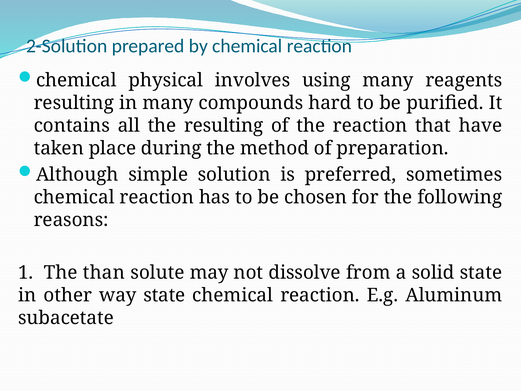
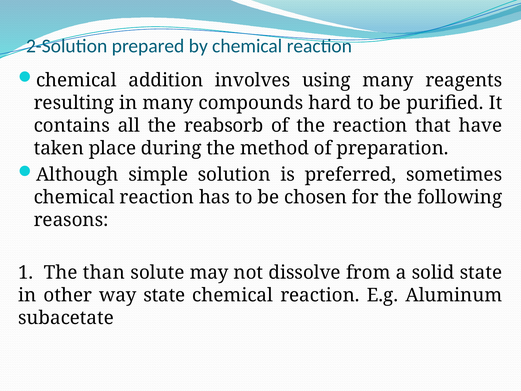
physical: physical -> addition (166, 80)
the resulting: resulting -> reabsorb (224, 126)
